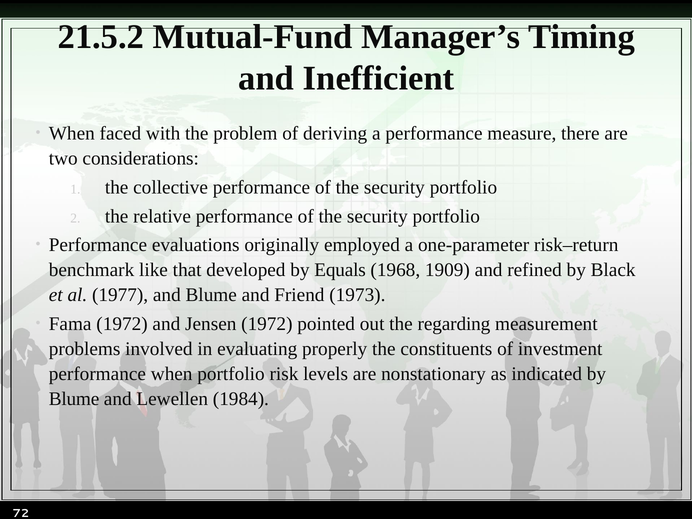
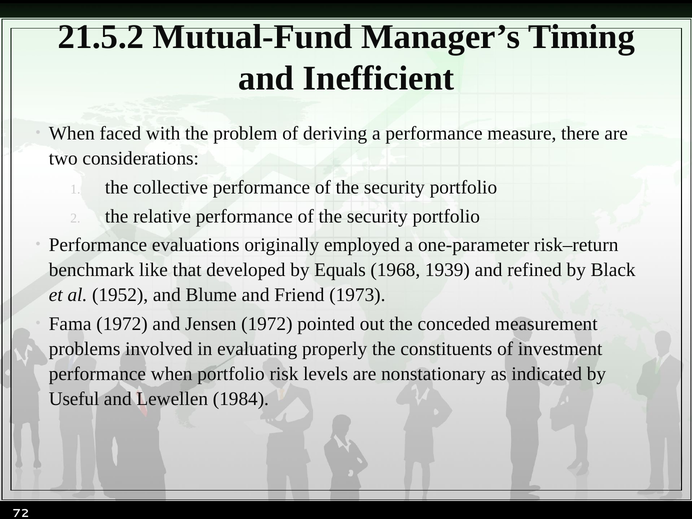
1909: 1909 -> 1939 (447, 270)
1977: 1977 -> 1952 (120, 295)
regarding: regarding -> conceded (454, 324)
Blume: Blume -> Useful (74, 399)
